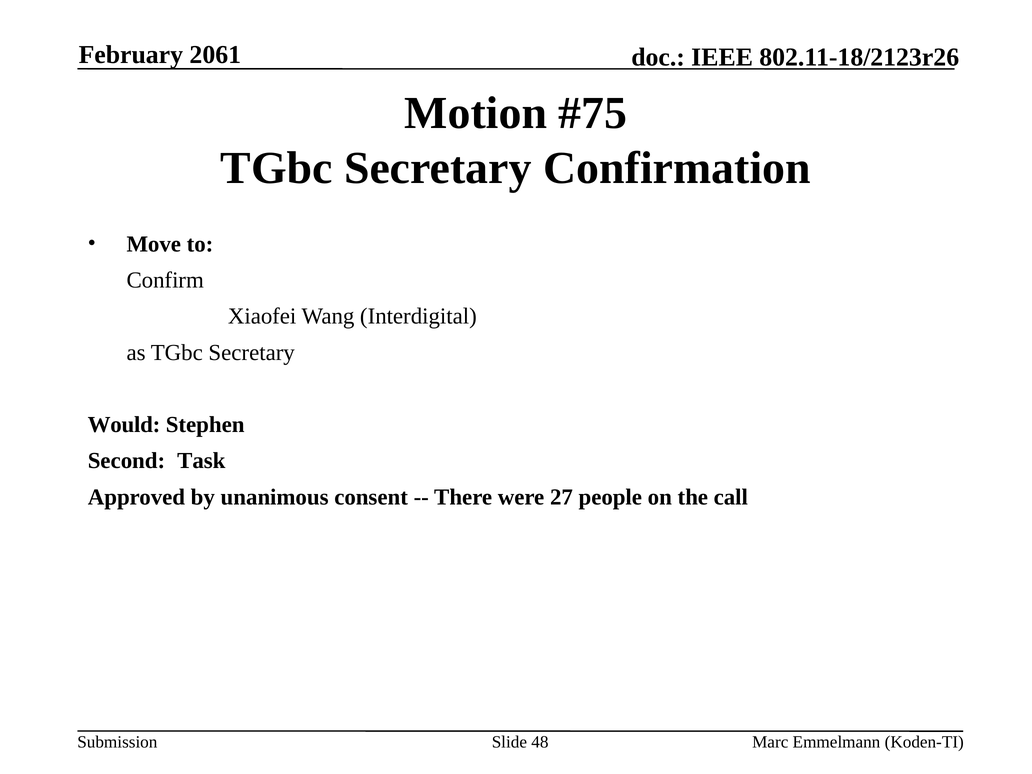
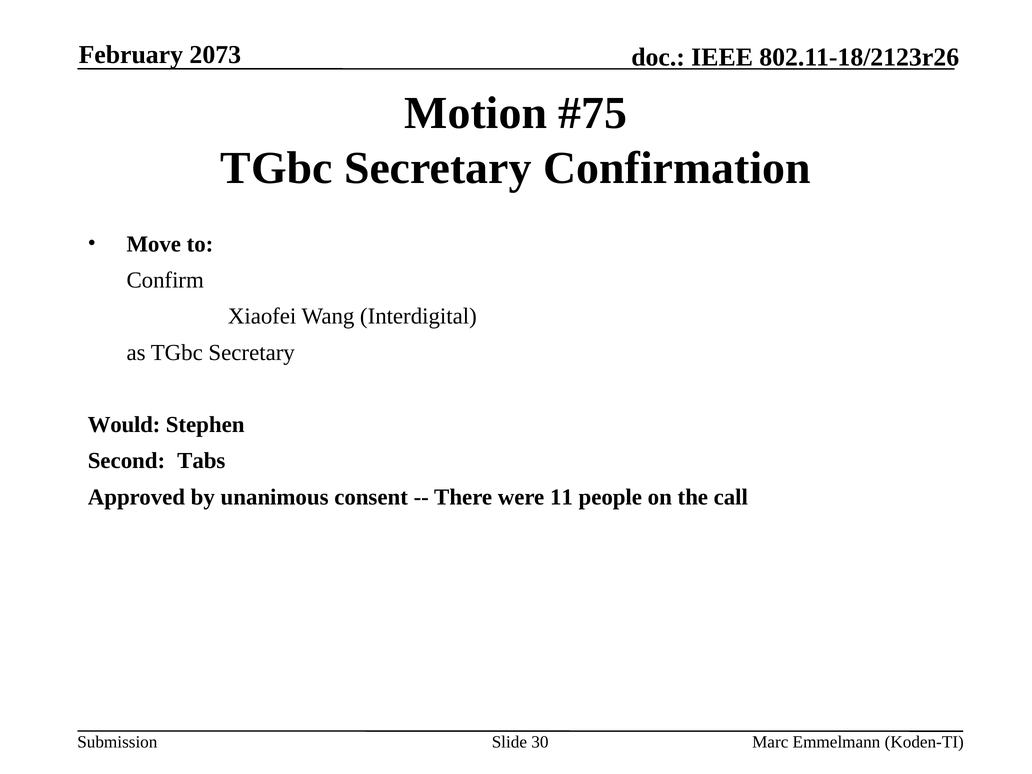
2061: 2061 -> 2073 (215, 55)
Task: Task -> Tabs (201, 461)
27: 27 -> 11 (562, 497)
48: 48 -> 30 (540, 742)
